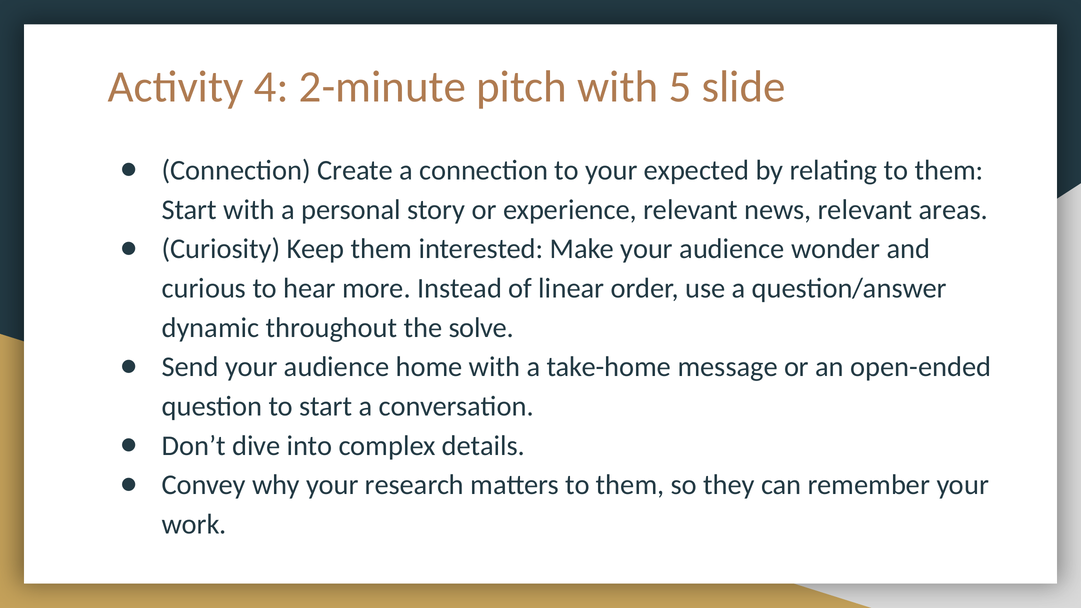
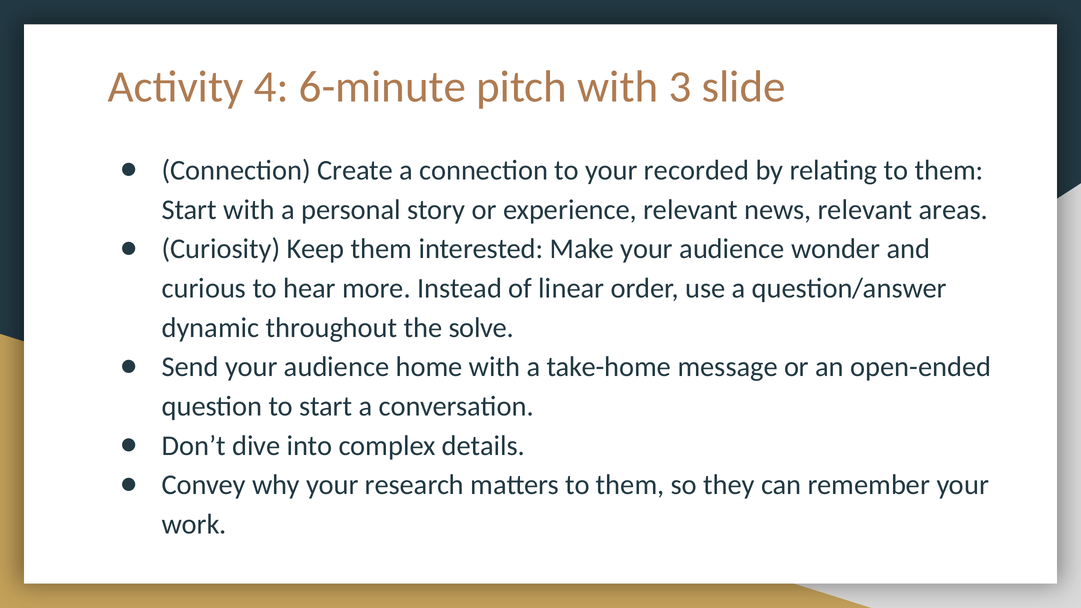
2-minute: 2-minute -> 6-minute (382, 87)
5: 5 -> 3 (680, 87)
expected: expected -> recorded (697, 170)
